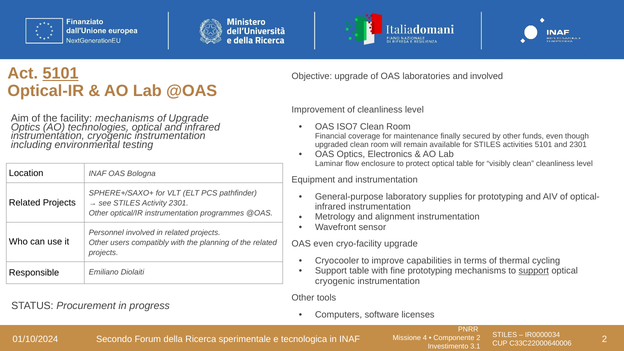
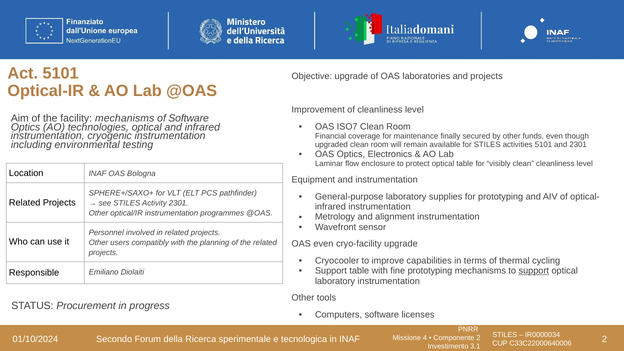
5101 underline: present -> none (61, 73)
and involved: involved -> projects (487, 76)
of Upgrade: Upgrade -> Software (189, 119)
cryogenic: cryogenic -> laboratory (335, 281)
